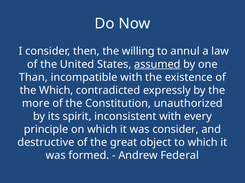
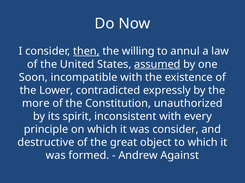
then underline: none -> present (86, 51)
Than: Than -> Soon (33, 78)
the Which: Which -> Lower (56, 91)
Federal: Federal -> Against (180, 156)
